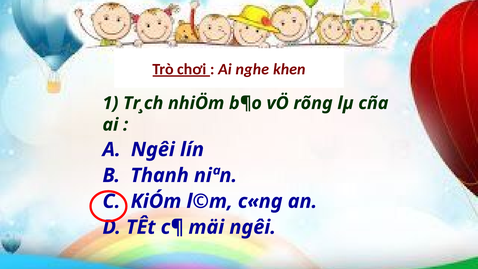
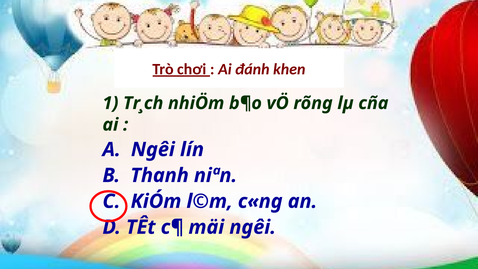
nghe: nghe -> đánh (252, 69)
